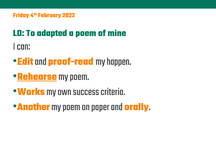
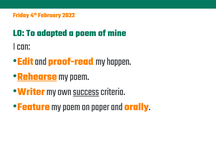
Works: Works -> Writer (31, 91)
success underline: none -> present (86, 91)
Another: Another -> Feature (34, 107)
